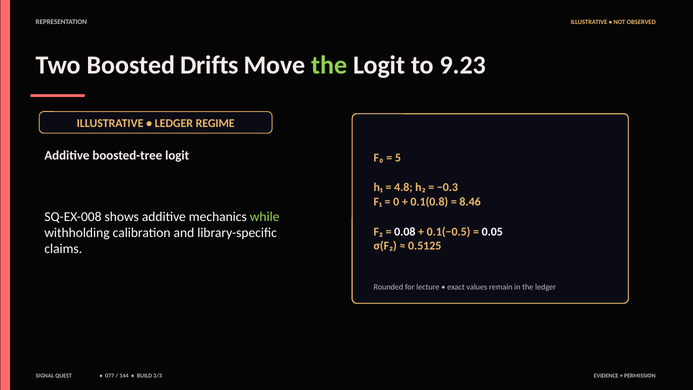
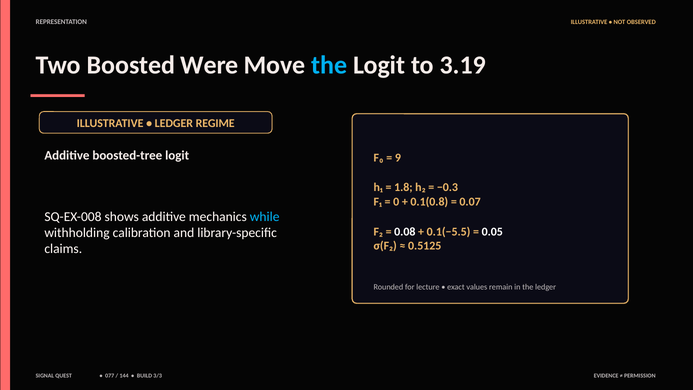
Drifts: Drifts -> Were (209, 65)
the colour: light green -> light blue (329, 65)
9.23: 9.23 -> 3.19 (463, 65)
5: 5 -> 9 (398, 158)
4.8: 4.8 -> 1.8 (403, 187)
8.46: 8.46 -> 0.07 (470, 202)
while colour: light green -> light blue (265, 216)
0.1(−0.5: 0.1(−0.5 -> 0.1(−5.5 (449, 232)
